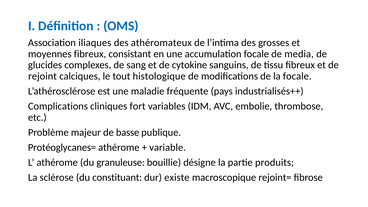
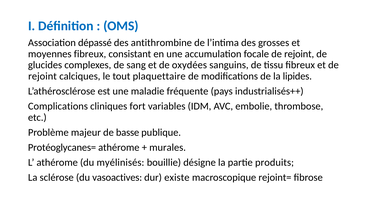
iliaques: iliaques -> dépassé (95, 43)
athéromateux: athéromateux -> antithrombine (161, 43)
focale de media: media -> rejoint (299, 54)
cytokine: cytokine -> oxydées (189, 65)
histologique: histologique -> plaquettaire (159, 76)
la focale: focale -> lipides (297, 76)
variable: variable -> murales (168, 148)
granuleuse: granuleuse -> myélinisés (120, 163)
constituant: constituant -> vasoactives (117, 178)
